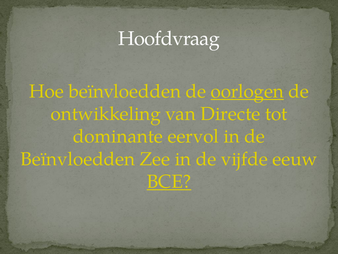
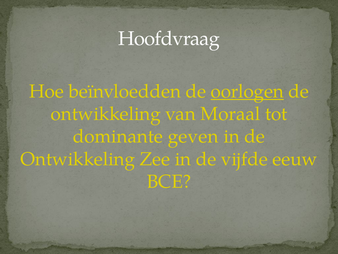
Directe: Directe -> Moraal (230, 114)
eervol: eervol -> geven (193, 136)
Beïnvloedden: Beïnvloedden -> Ontwikkeling (78, 159)
BCE underline: present -> none (169, 181)
